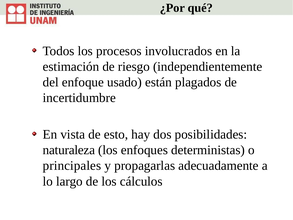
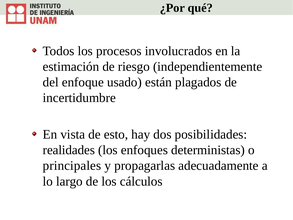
naturaleza: naturaleza -> realidades (69, 150)
